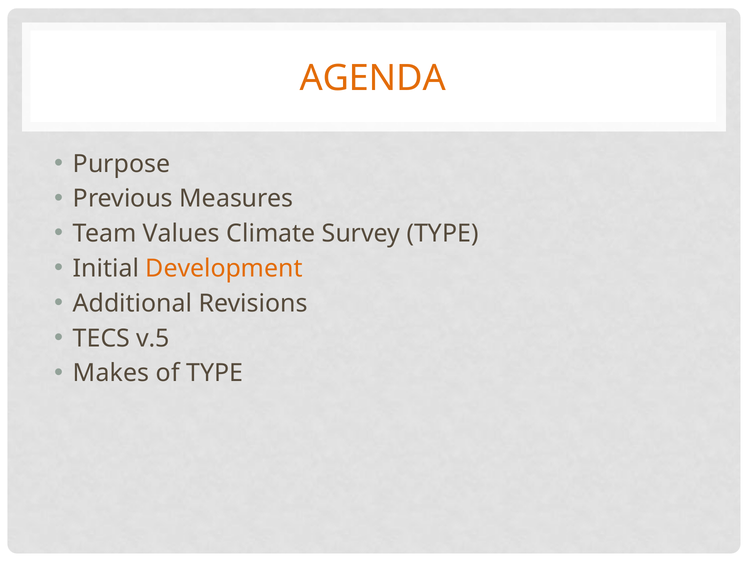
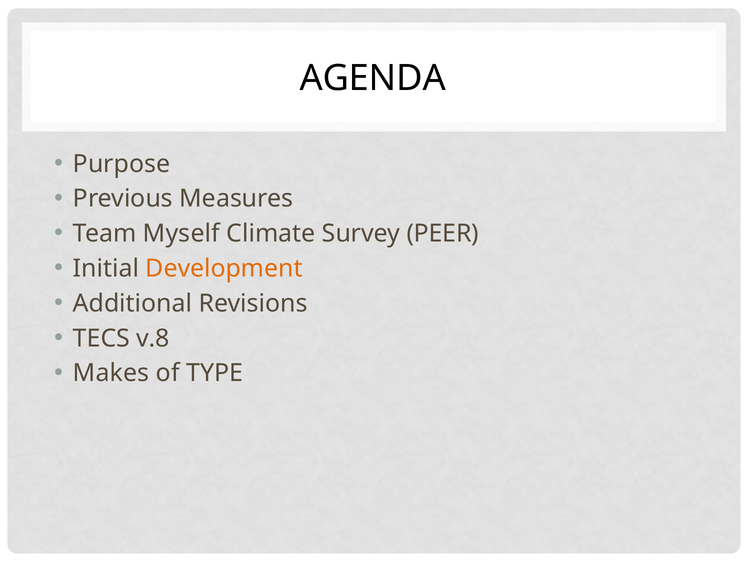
AGENDA colour: orange -> black (373, 78)
Values: Values -> Myself (181, 234)
Survey TYPE: TYPE -> PEER (443, 234)
v.5: v.5 -> v.8 (153, 338)
